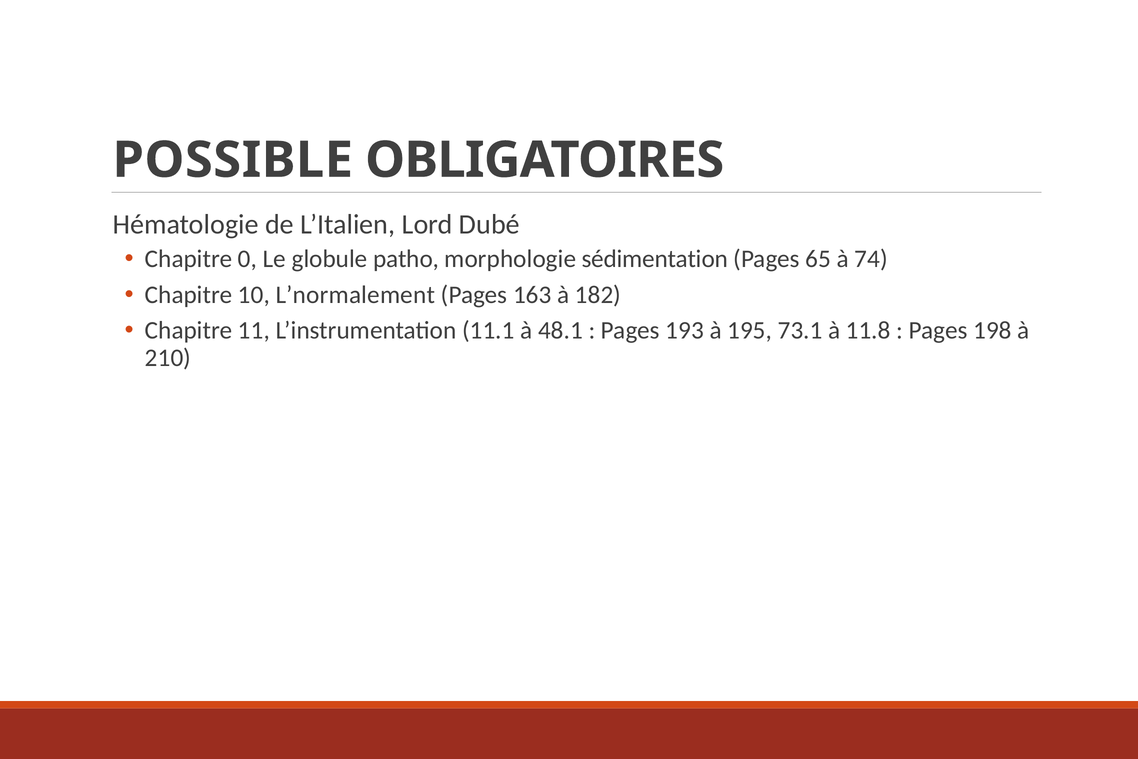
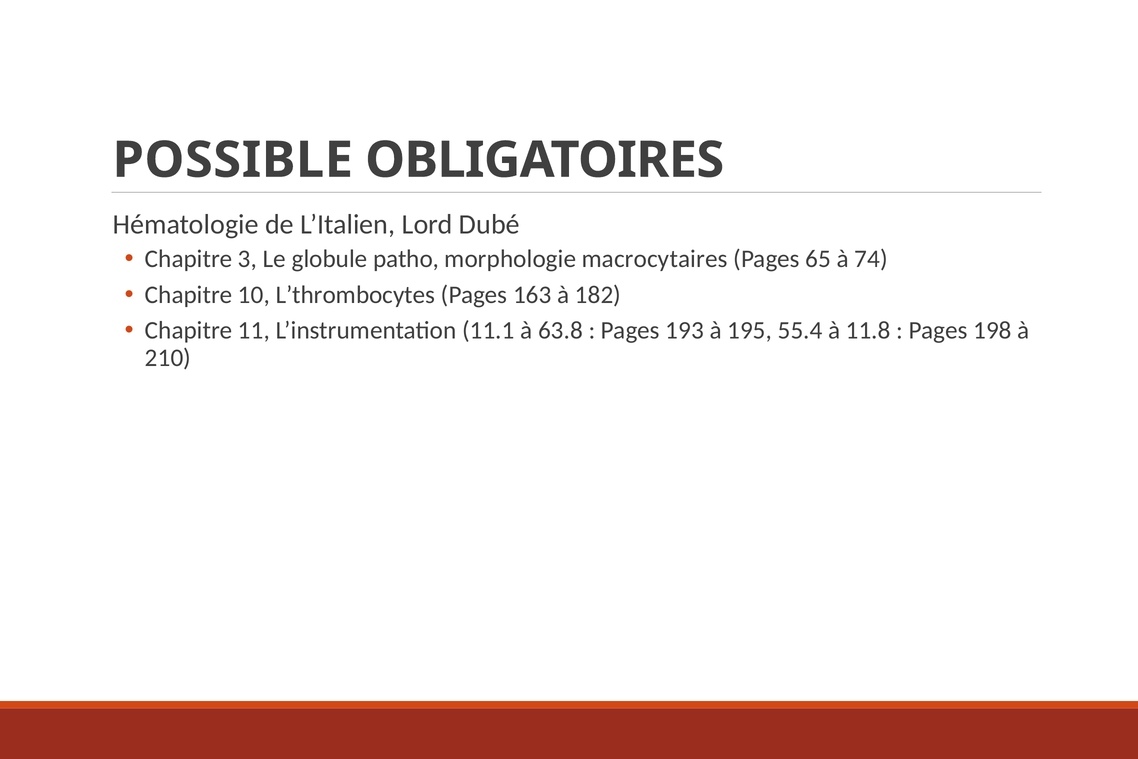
0: 0 -> 3 (247, 259)
sédimentation: sédimentation -> macrocytaires (655, 259)
L’normalement: L’normalement -> L’thrombocytes (355, 295)
48.1: 48.1 -> 63.8 (560, 330)
73.1: 73.1 -> 55.4 (800, 330)
